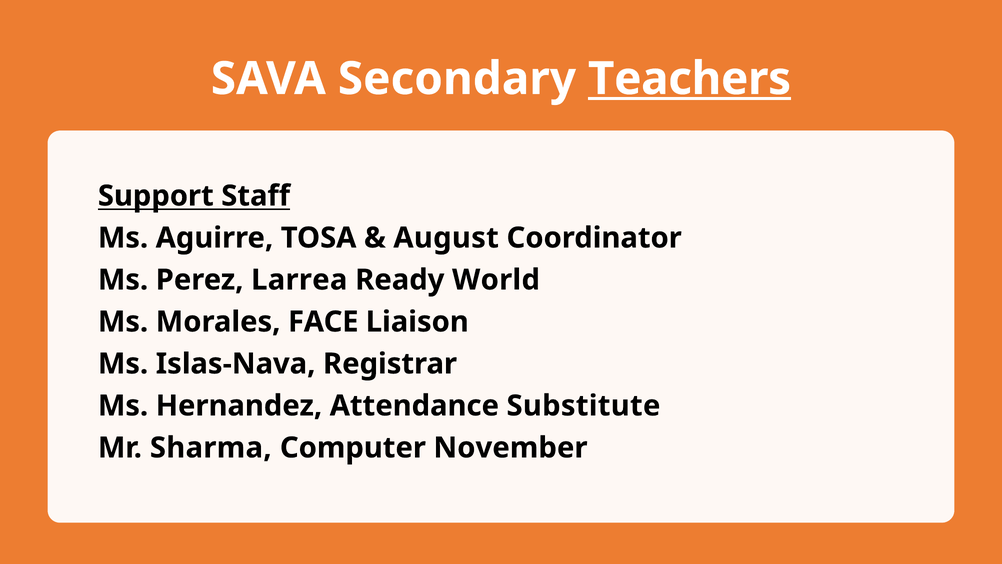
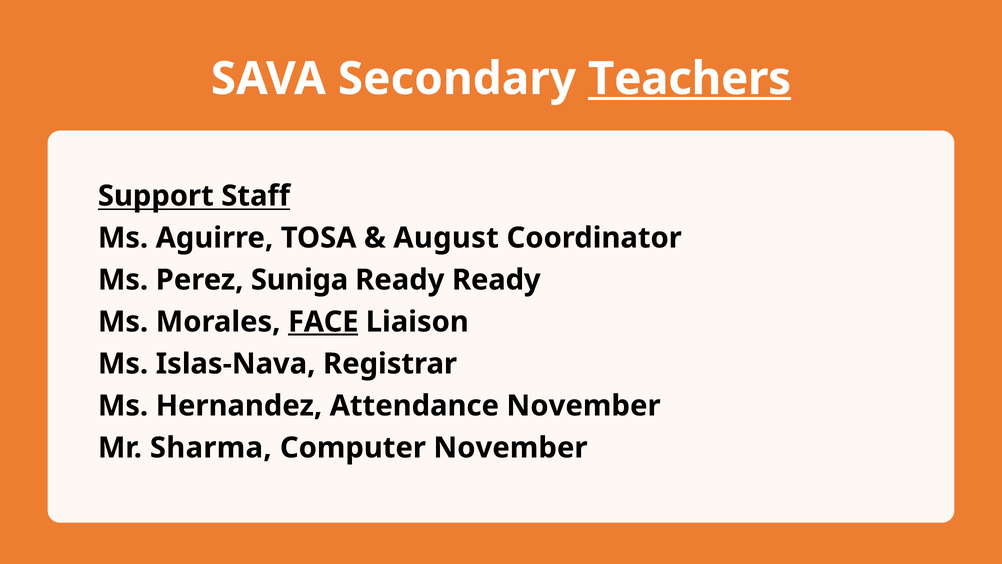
Larrea: Larrea -> Suniga (300, 280)
Ready World: World -> Ready (496, 280)
FACE underline: none -> present (323, 322)
Attendance Substitute: Substitute -> November (584, 406)
